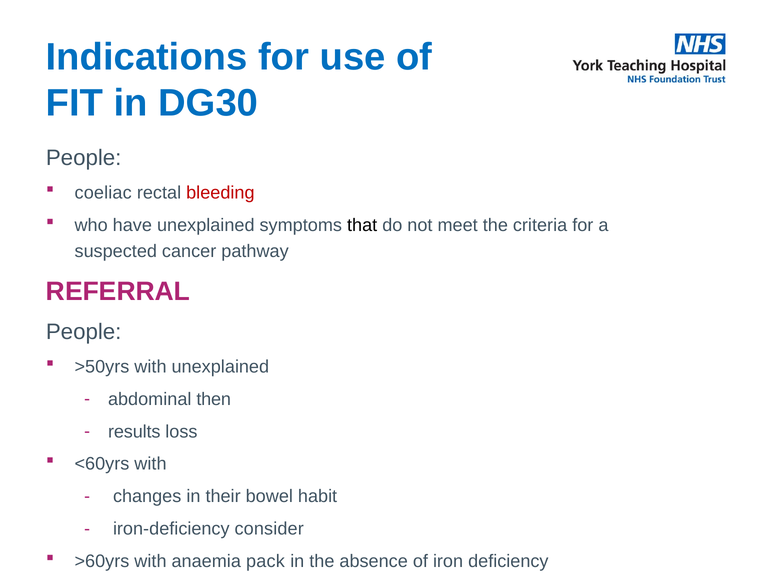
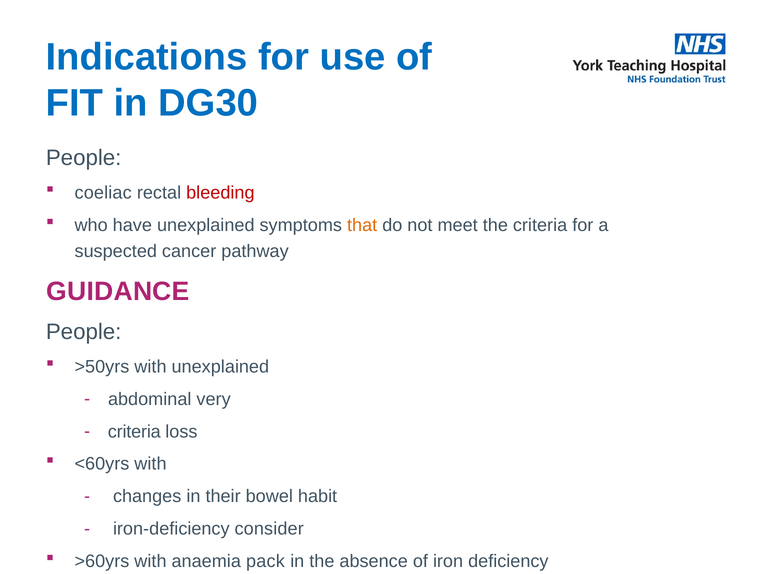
that colour: black -> orange (362, 225)
REFERRAL: REFERRAL -> GUIDANCE (118, 291)
then: then -> very (214, 399)
results: results -> criteria (134, 431)
